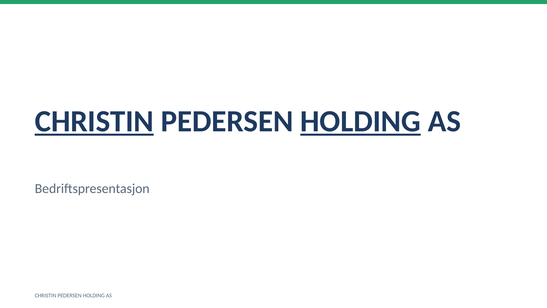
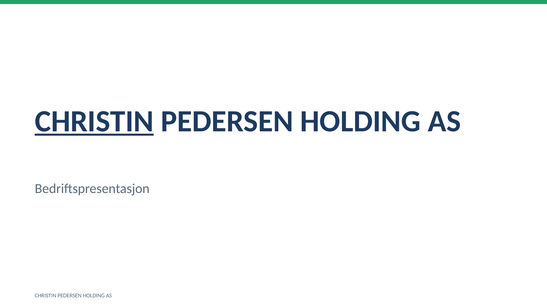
HOLDING underline: present -> none (361, 121)
